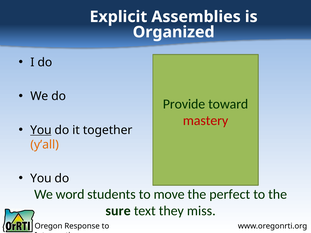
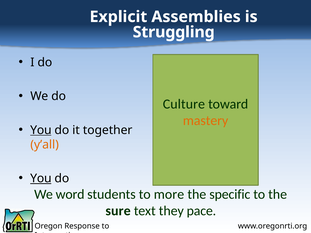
Organized: Organized -> Struggling (174, 32)
Provide: Provide -> Culture (184, 104)
mastery colour: red -> orange (206, 121)
You underline: none -> present (41, 179)
move: move -> more (169, 194)
perfect: perfect -> specific (230, 194)
miss: miss -> pace (201, 211)
